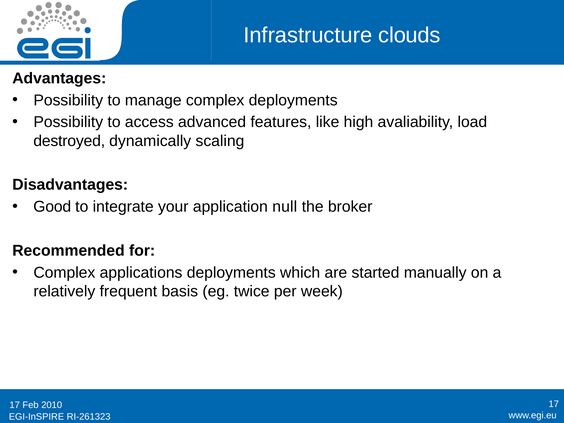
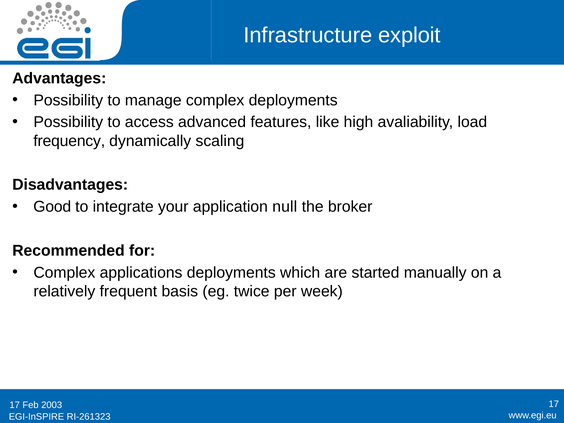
clouds: clouds -> exploit (409, 35)
destroyed: destroyed -> frequency (69, 141)
2010: 2010 -> 2003 (52, 405)
